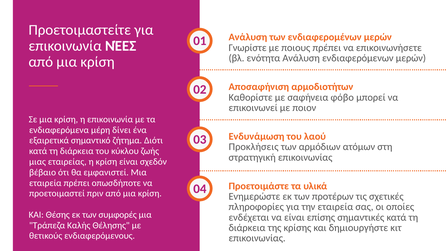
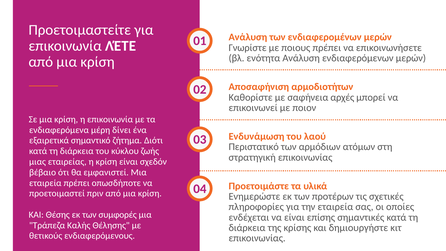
ΝΈΕΣ: ΝΈΕΣ -> ΛΈΤΕ (121, 46)
φόβο: φόβο -> αρχές (342, 97)
Προκλήσεις: Προκλήσεις -> Περιστατικό (254, 147)
